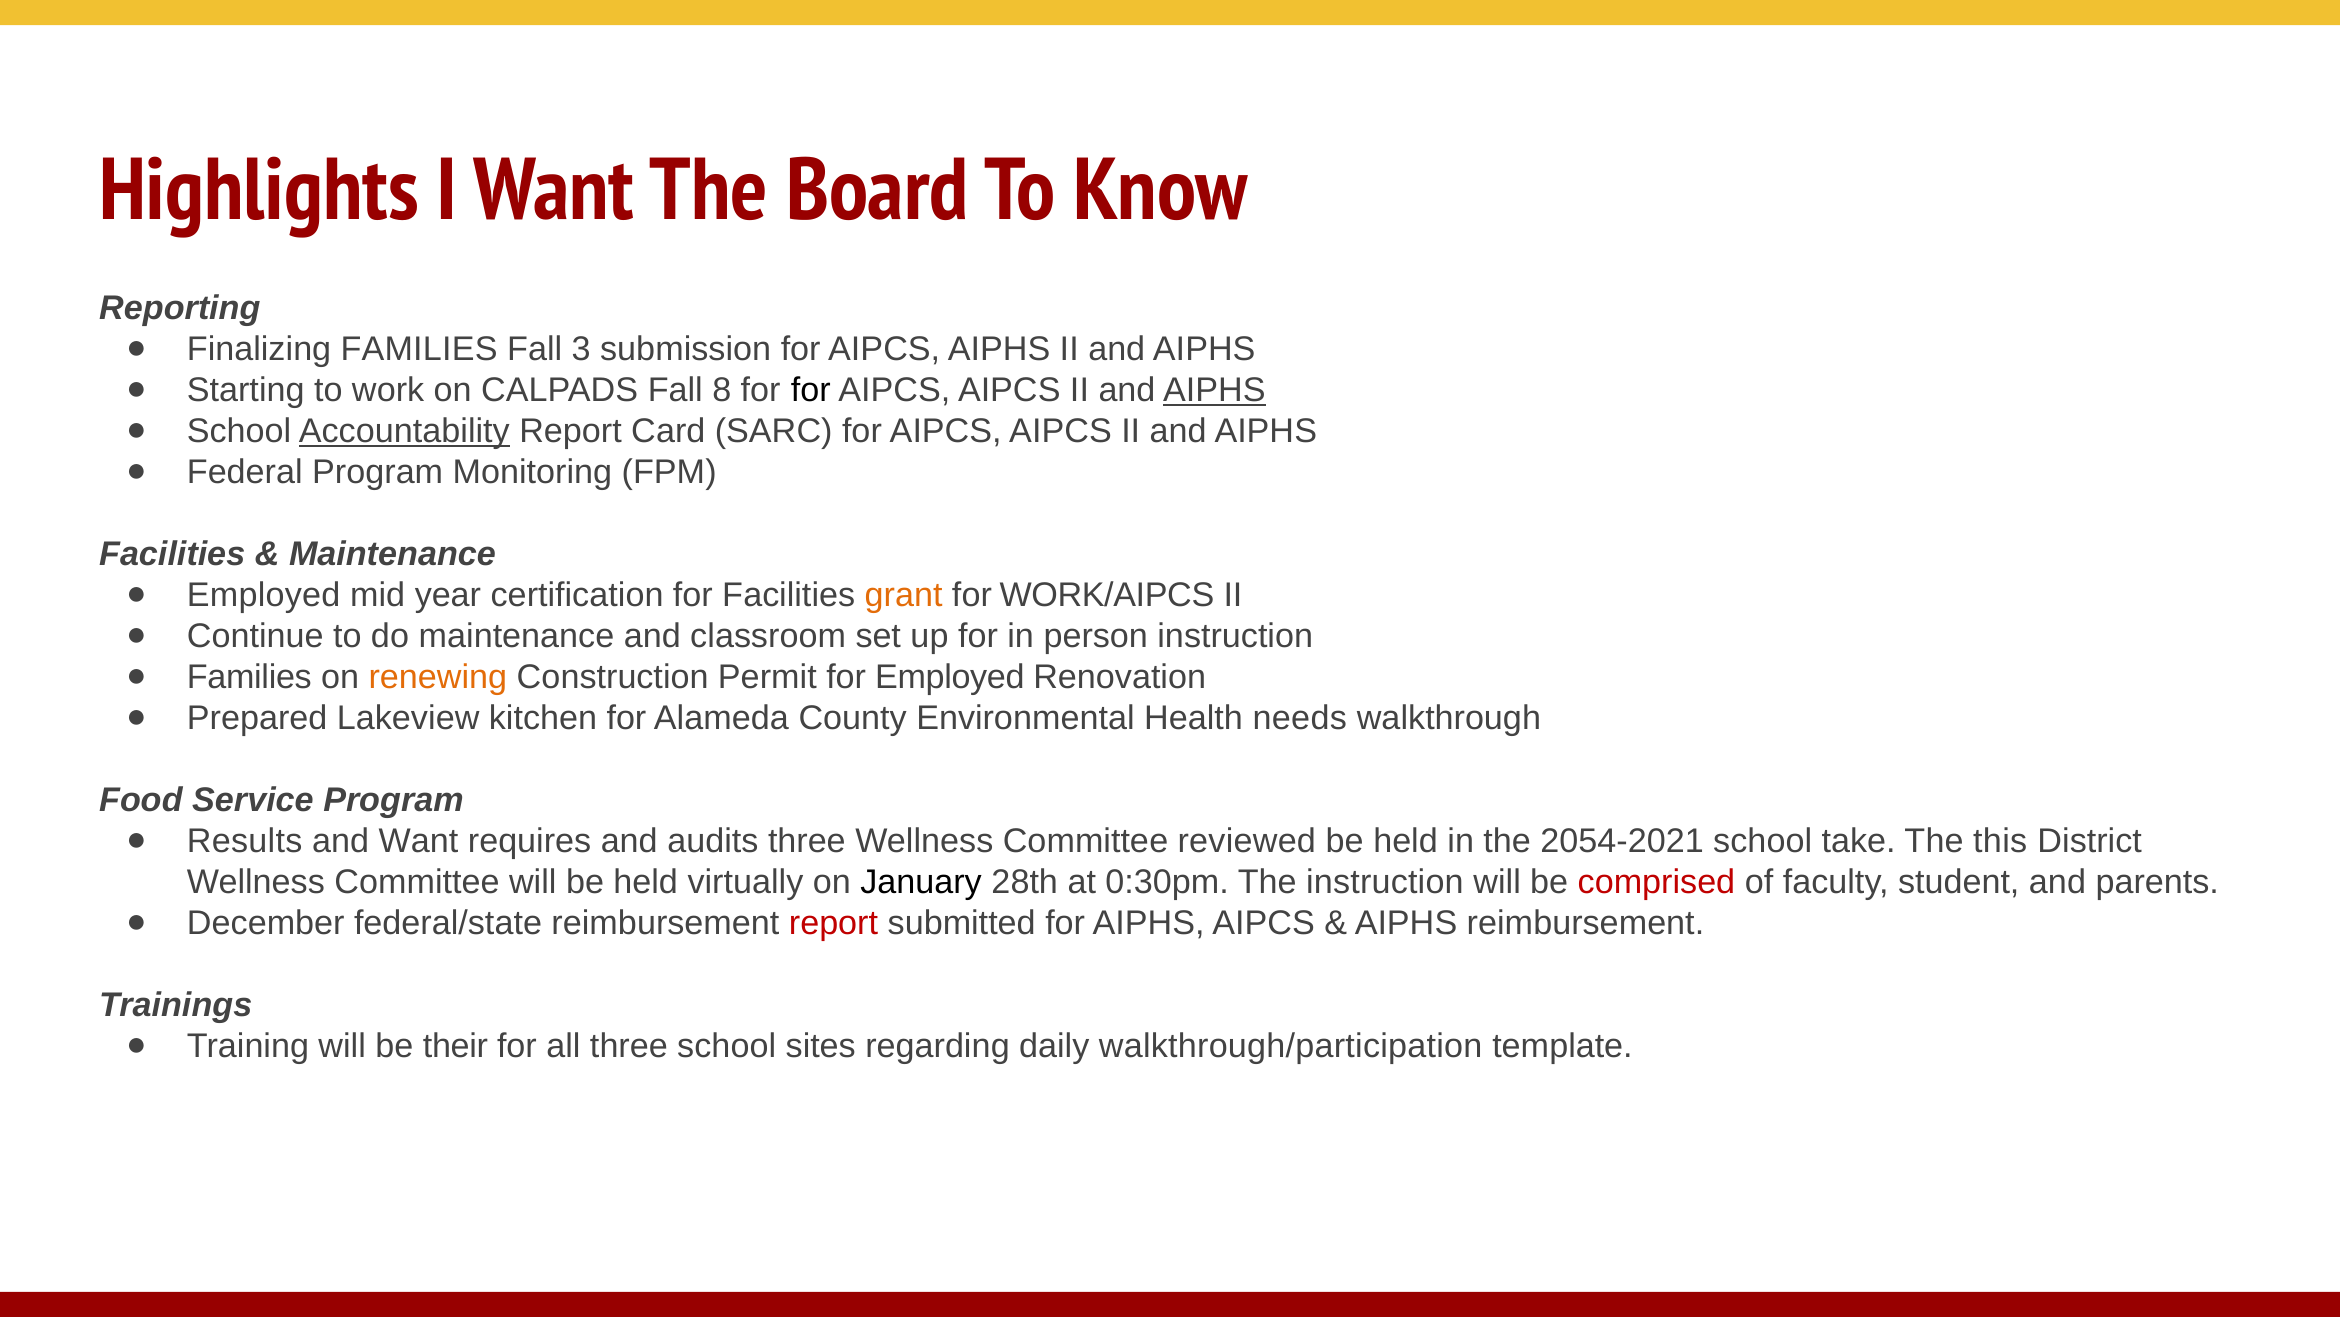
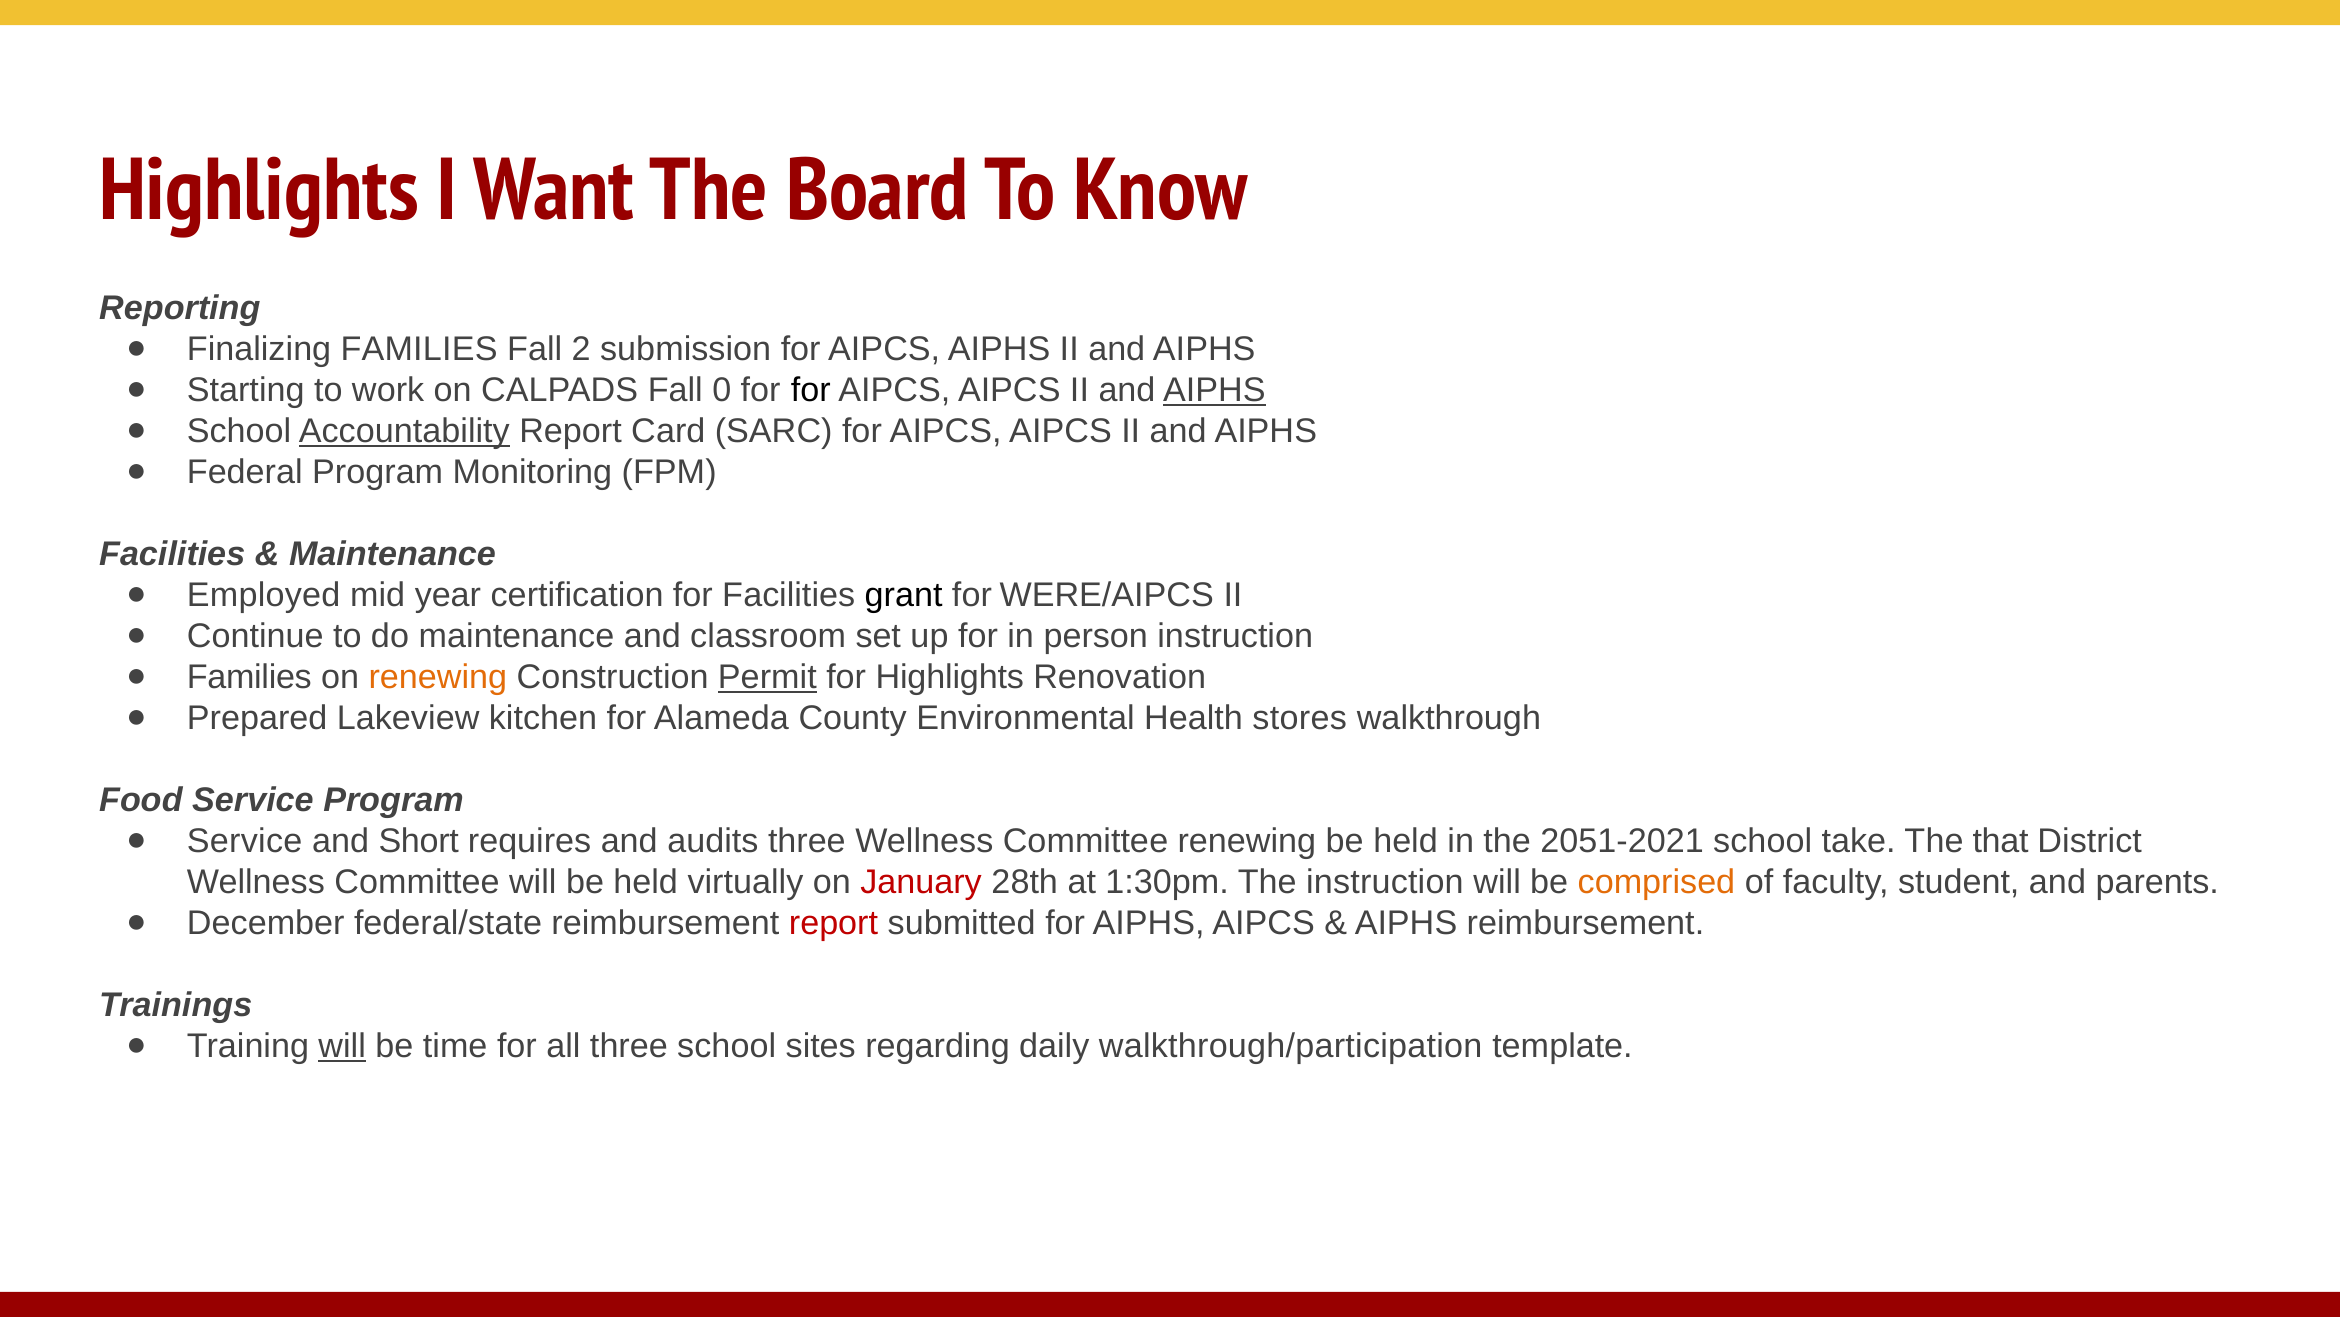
3: 3 -> 2 (581, 349)
8: 8 -> 0 (722, 390)
grant colour: orange -> black (904, 595)
WORK/AIPCS: WORK/AIPCS -> WERE/AIPCS (1107, 595)
Permit underline: none -> present (767, 677)
for Employed: Employed -> Highlights (950, 677)
needs: needs -> stores (1300, 718)
Results: Results -> Service (245, 841)
and Want: Want -> Short (419, 841)
Committee reviewed: reviewed -> renewing (1247, 841)
2054-2021: 2054-2021 -> 2051-2021 (1622, 841)
this: this -> that (2001, 841)
January colour: black -> red (921, 882)
0:30pm: 0:30pm -> 1:30pm (1167, 882)
comprised colour: red -> orange (1656, 882)
will underline: none -> present (342, 1046)
their: their -> time (455, 1046)
